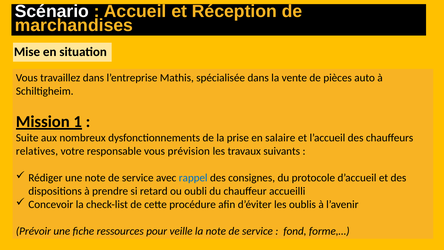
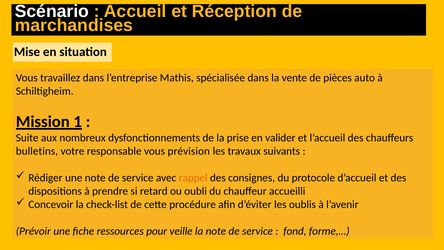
salaire: salaire -> valider (280, 138)
relatives: relatives -> bulletins (37, 151)
rappel colour: blue -> orange (193, 178)
